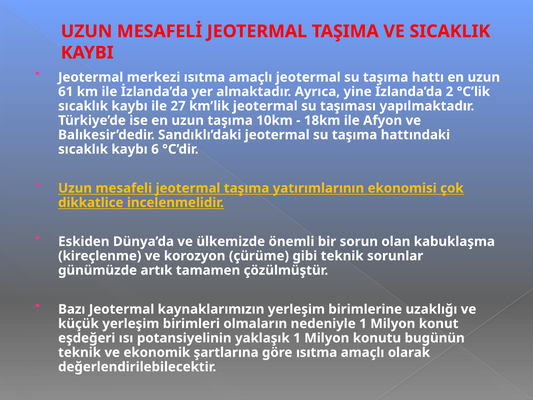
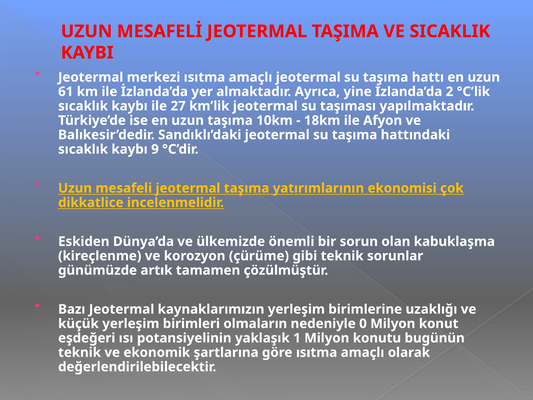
6: 6 -> 9 (155, 149)
nedeniyle 1: 1 -> 0 (363, 323)
